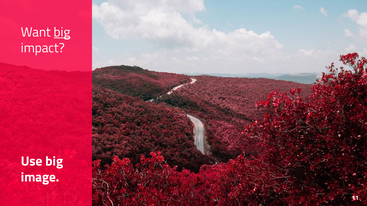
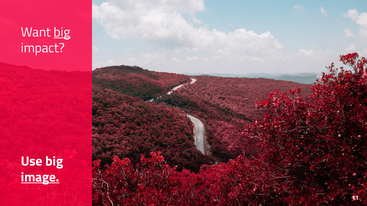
image underline: none -> present (40, 178)
